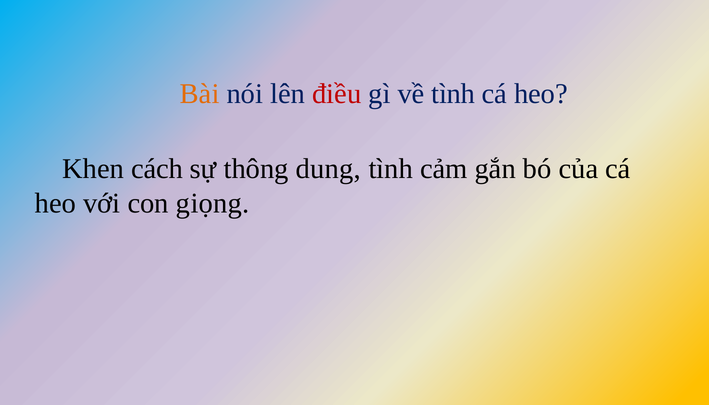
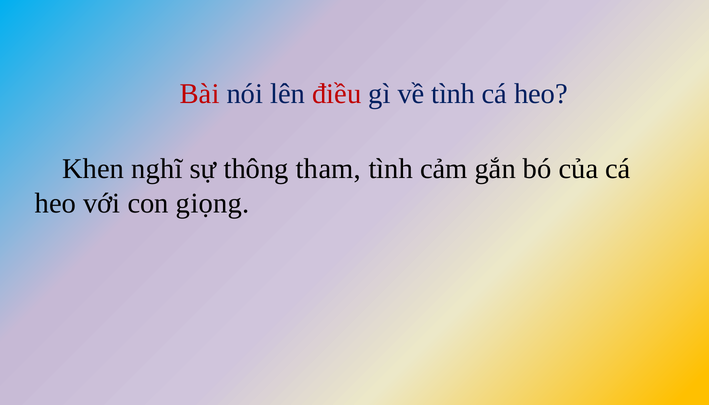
Bài colour: orange -> red (200, 94)
cách: cách -> nghĩ (157, 169)
dung: dung -> tham (328, 169)
